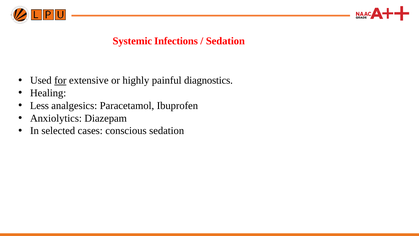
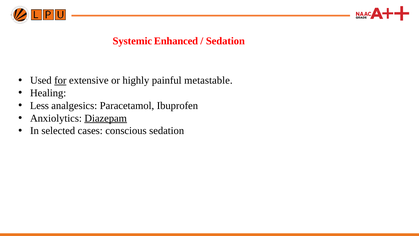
Infections: Infections -> Enhanced (176, 41)
diagnostics: diagnostics -> metastable (208, 80)
Diazepam underline: none -> present (106, 118)
